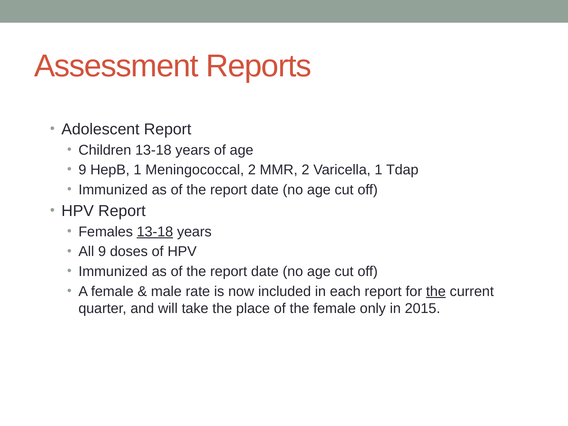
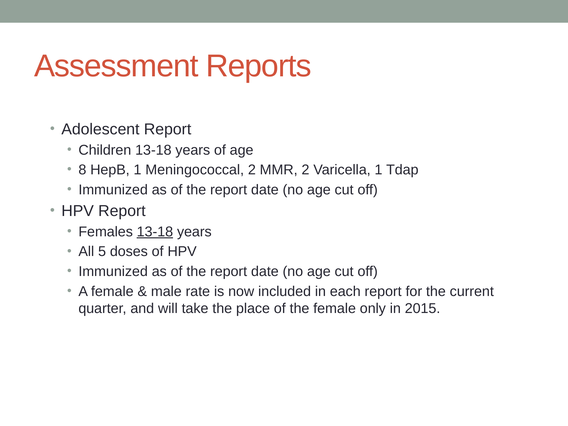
9: 9 -> 8 (82, 170)
All 9: 9 -> 5 (102, 252)
the underline: present -> none (436, 291)
